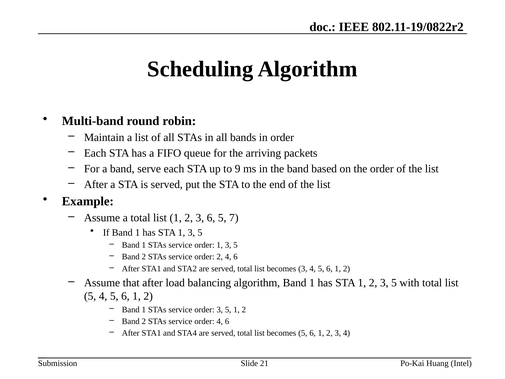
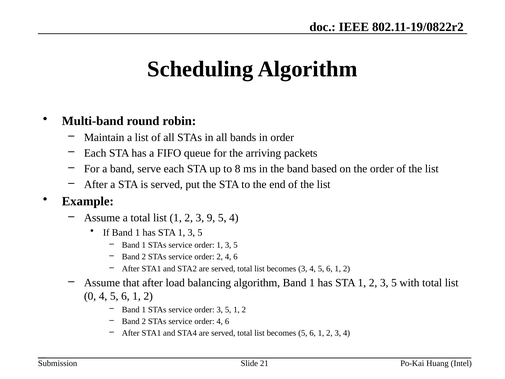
9: 9 -> 8 (238, 169)
3 6: 6 -> 9 (211, 218)
5 7: 7 -> 4 (234, 218)
5: 5 -> 0 (90, 296)
